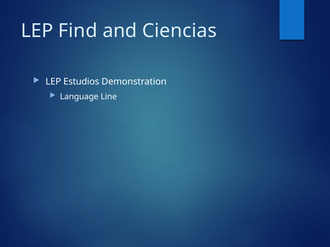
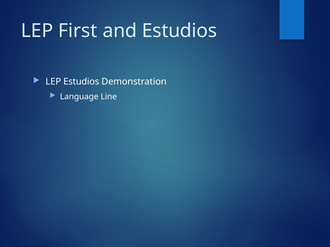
Find: Find -> First (78, 31)
and Ciencias: Ciencias -> Estudios (180, 31)
